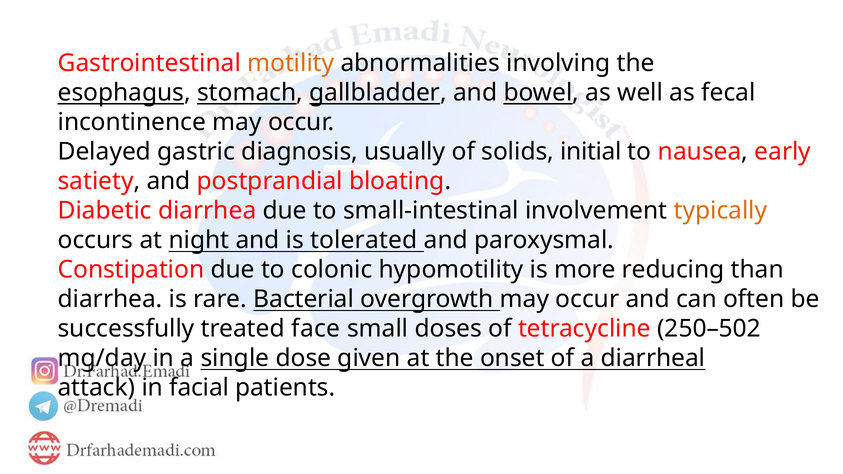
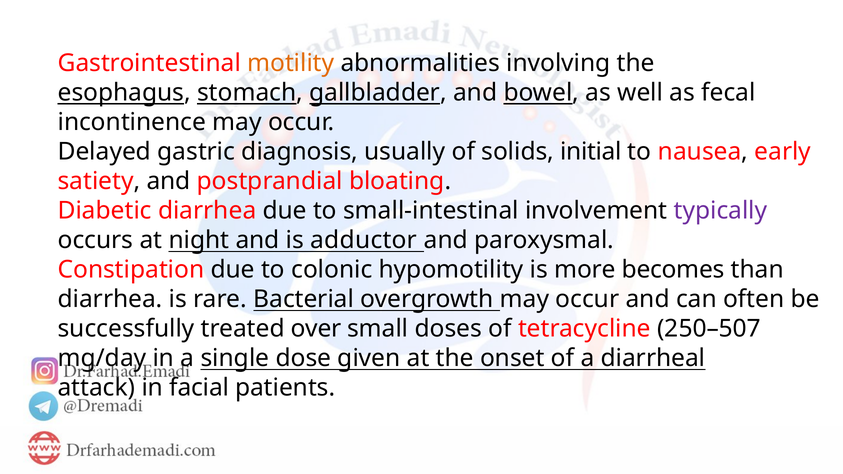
typically colour: orange -> purple (720, 211)
tolerated: tolerated -> adductor (364, 240)
reducing: reducing -> becomes (673, 270)
face: face -> over (316, 329)
250–502: 250–502 -> 250–507 (709, 329)
